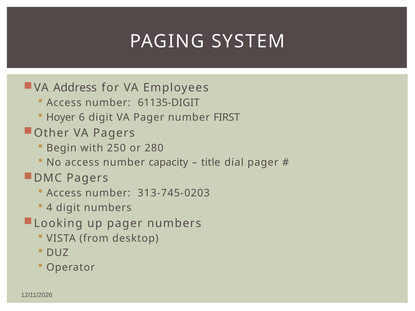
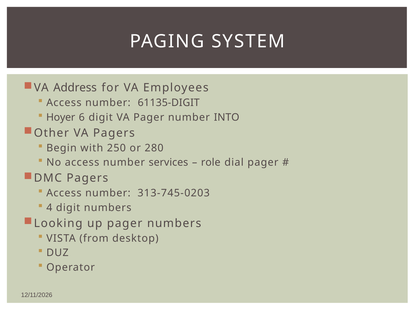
FIRST: FIRST -> INTO (227, 117)
capacity: capacity -> services (168, 163)
title: title -> role (211, 163)
